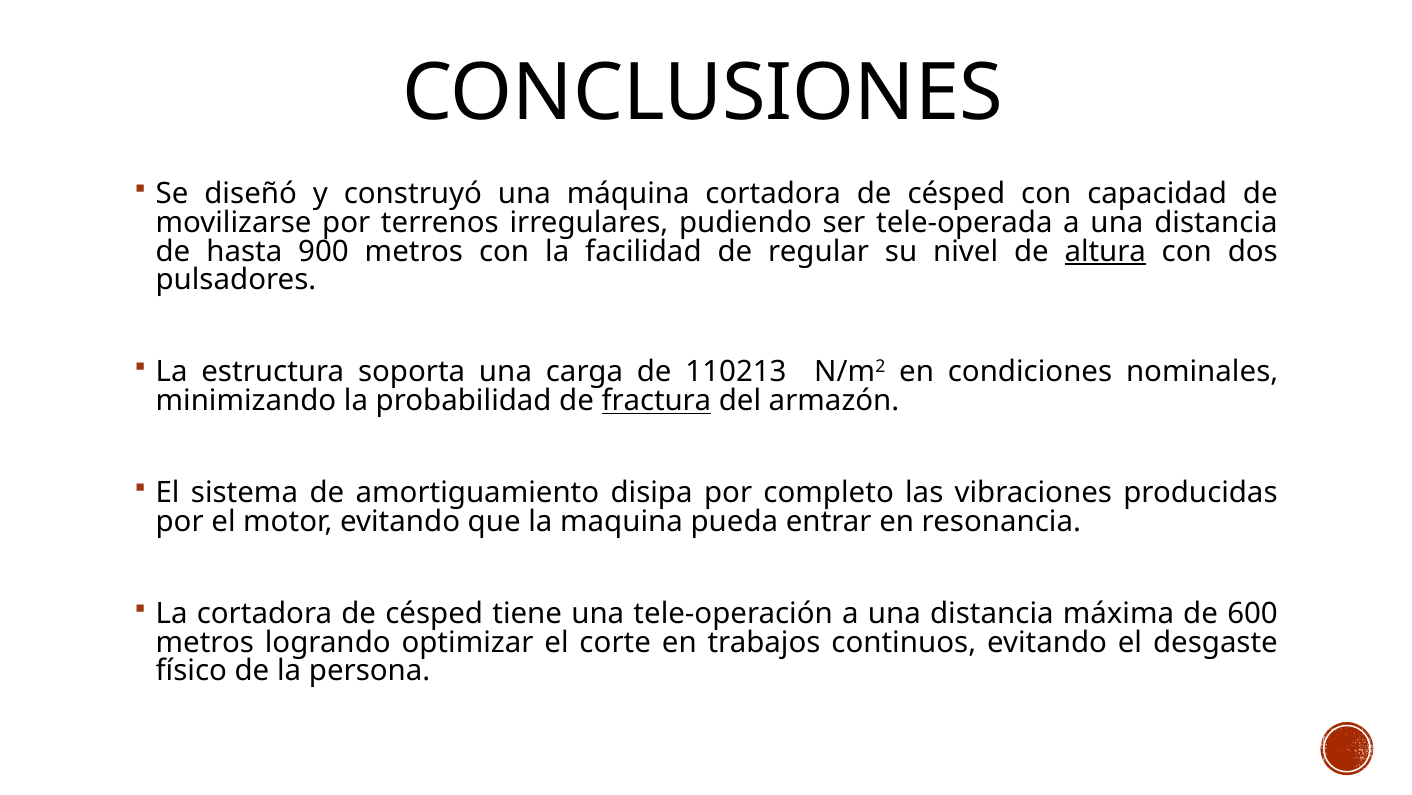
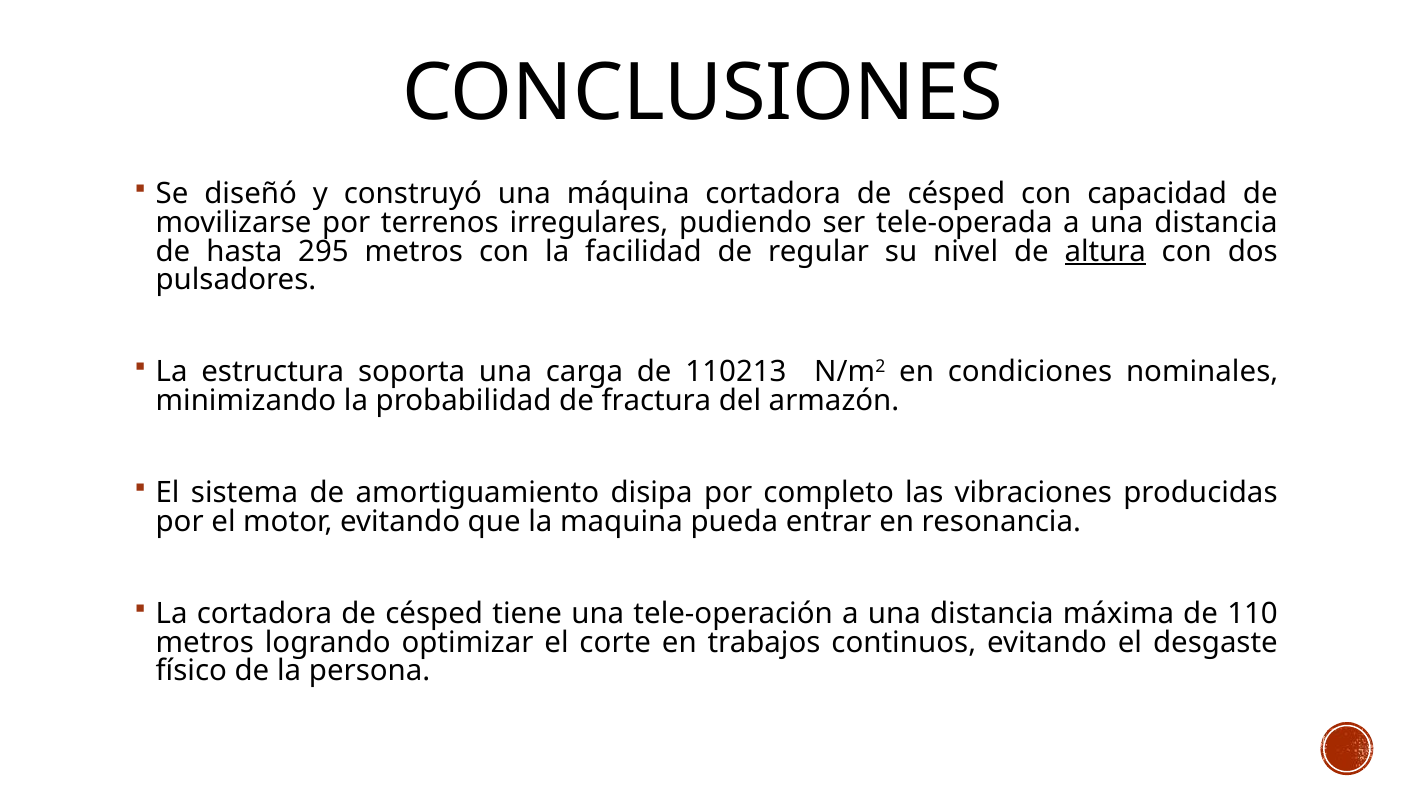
900: 900 -> 295 (323, 251)
fractura underline: present -> none (656, 400)
600: 600 -> 110 (1253, 613)
